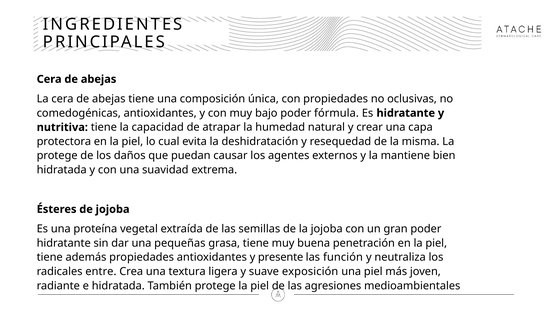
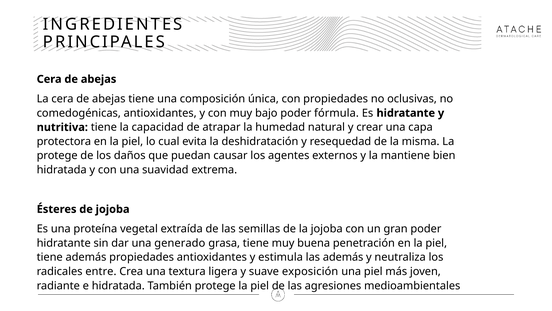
pequeñas: pequeñas -> generado (180, 243)
presente: presente -> estimula (281, 257)
las función: función -> además (343, 257)
